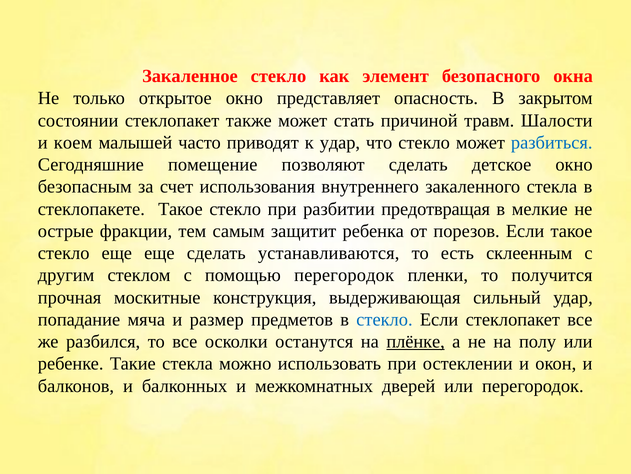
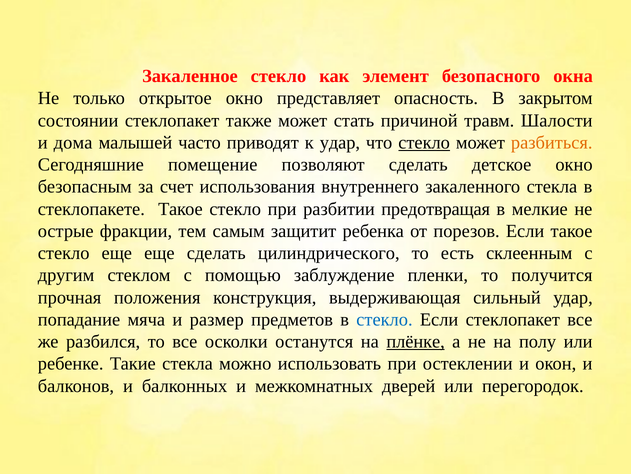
коем: коем -> дома (73, 142)
стекло underline: none -> present (424, 142)
разбиться colour: blue -> orange (552, 142)
устанавливаются: устанавливаются -> цилиндрического (329, 253)
помощью перегородок: перегородок -> заблуждение (344, 275)
москитные: москитные -> положения (157, 297)
